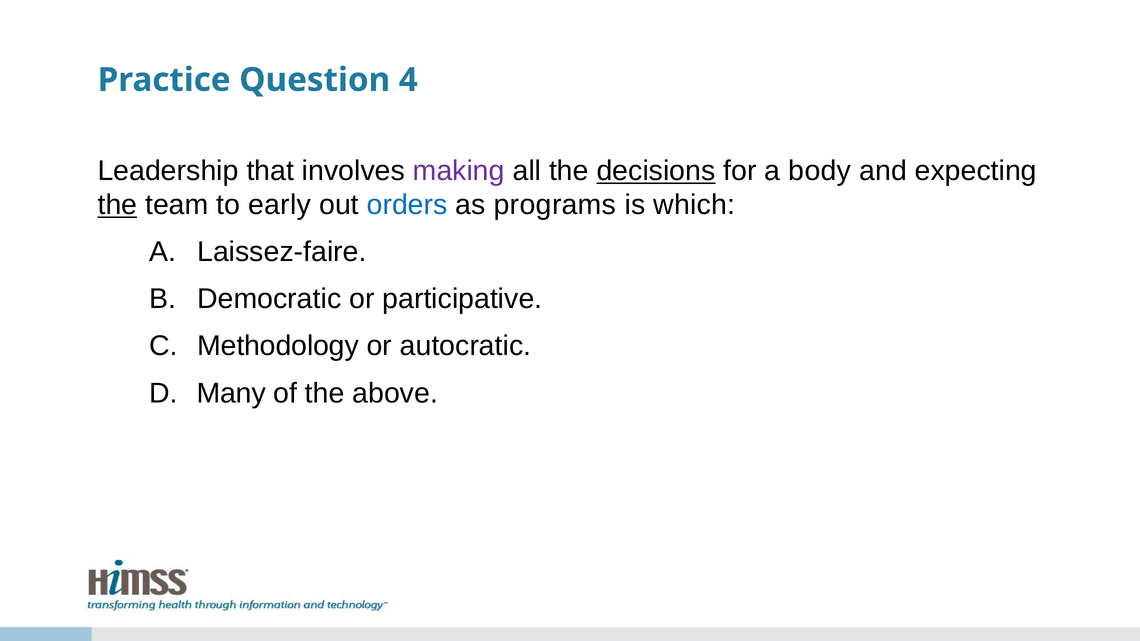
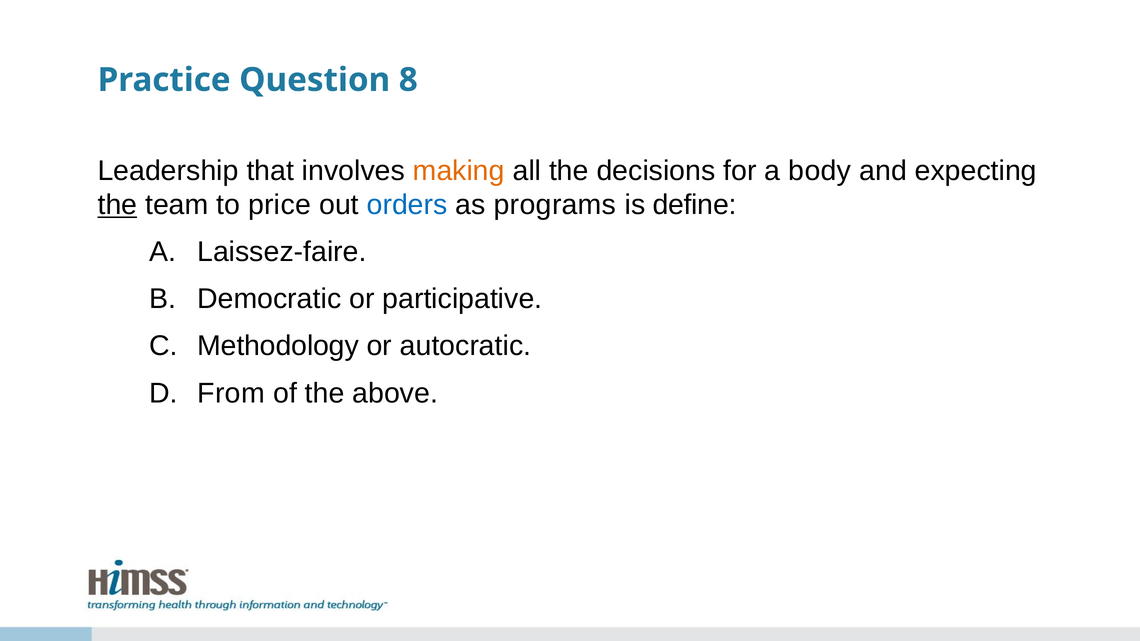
4: 4 -> 8 (408, 80)
making colour: purple -> orange (459, 171)
decisions underline: present -> none (656, 171)
early: early -> price (280, 205)
which: which -> define (695, 205)
Many: Many -> From (231, 393)
